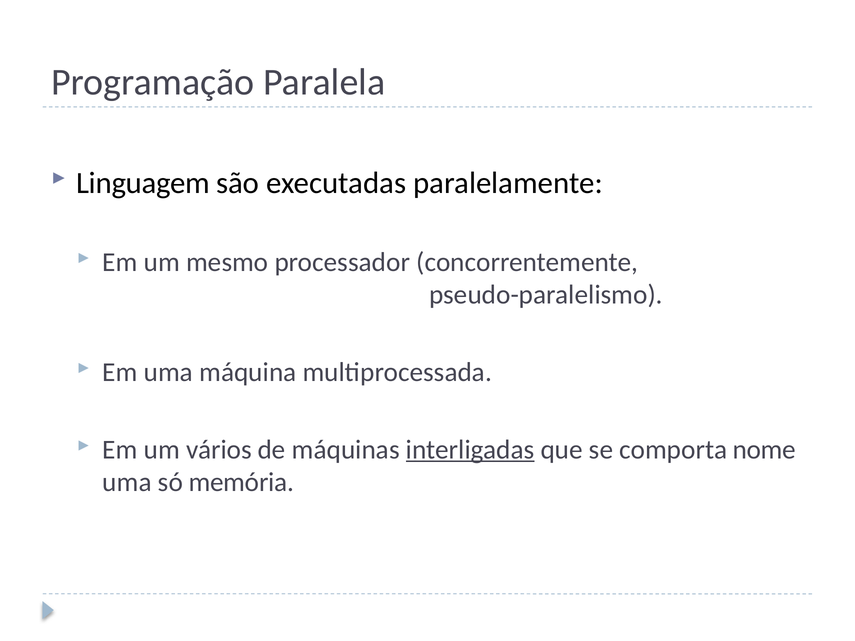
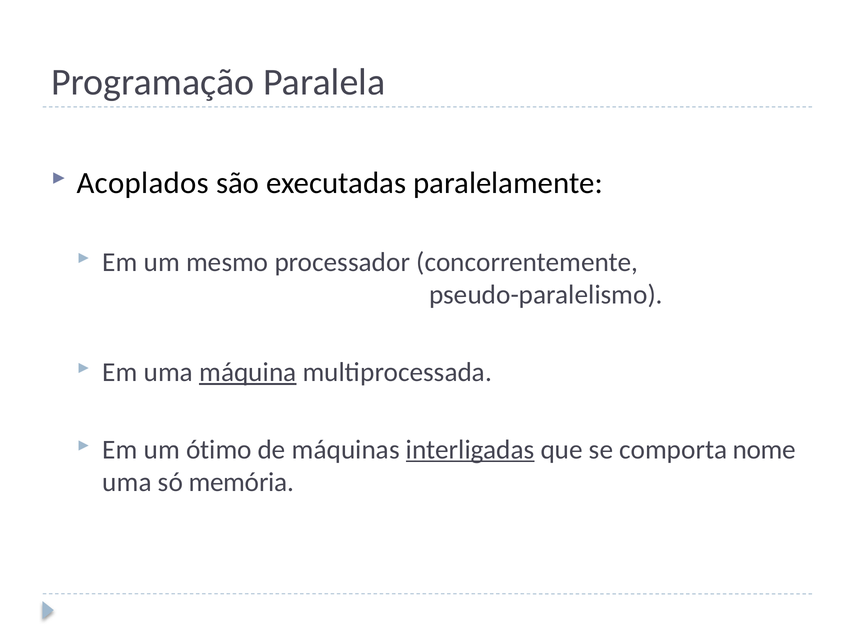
Linguagem: Linguagem -> Acoplados (143, 183)
máquina underline: none -> present (248, 372)
vários: vários -> ótimo (219, 450)
